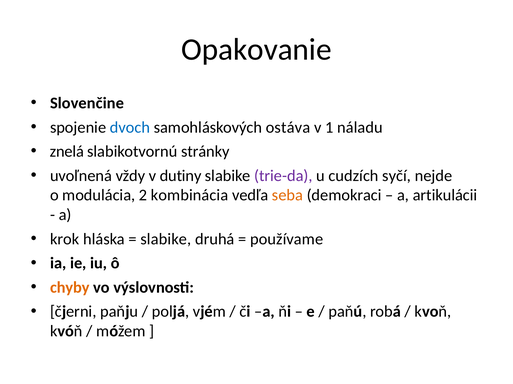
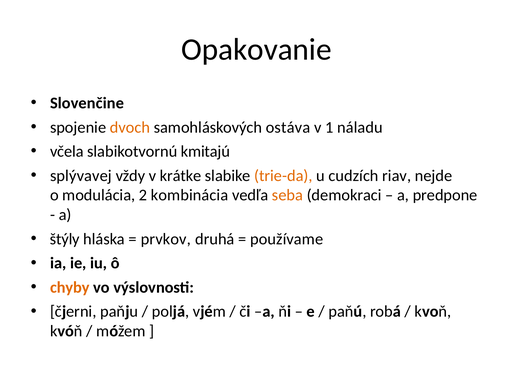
dvoch colour: blue -> orange (130, 128)
znelá: znelá -> včela (67, 152)
stránky: stránky -> kmitajú (205, 152)
uvoľnená: uvoľnená -> splývavej (81, 176)
dutiny: dutiny -> krátke (181, 176)
trie-da colour: purple -> orange (283, 176)
syčí: syčí -> riav (397, 176)
artikulácii: artikulácii -> predpone (445, 196)
krok: krok -> štýly (65, 239)
slabike: slabike -> prvkov (166, 239)
